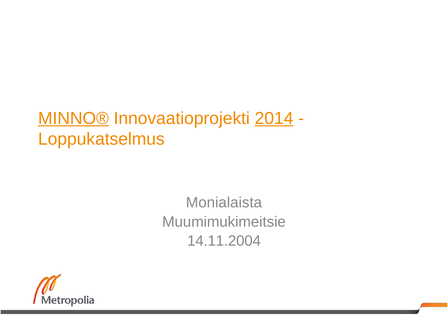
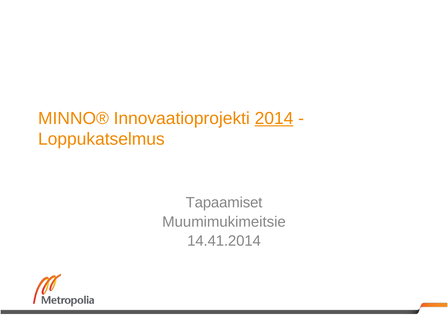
MINNO® underline: present -> none (73, 118)
Monialaista: Monialaista -> Tapaamiset (224, 203)
14.11.2004: 14.11.2004 -> 14.41.2014 (224, 241)
